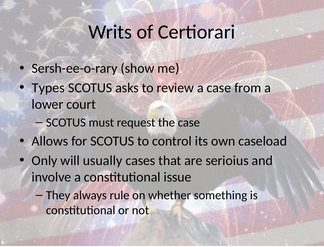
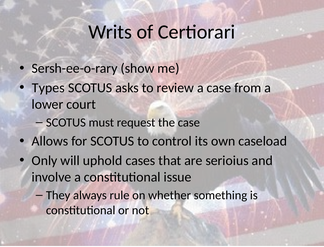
usually: usually -> uphold (103, 160)
